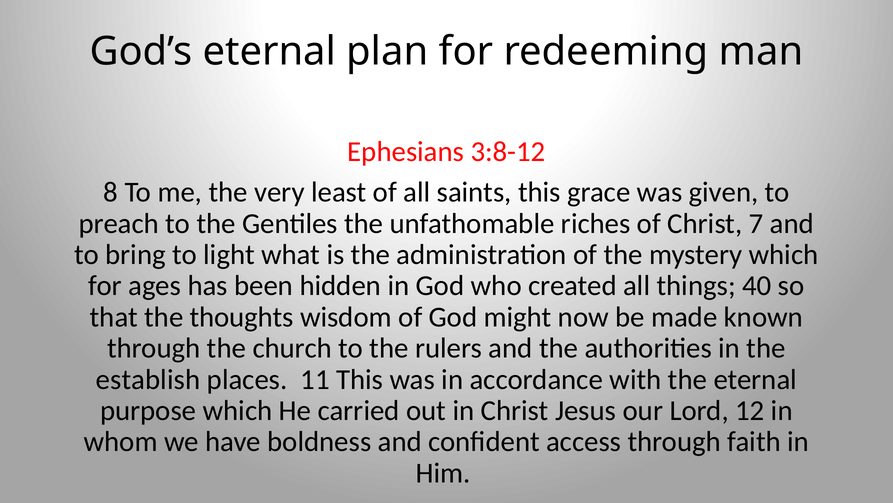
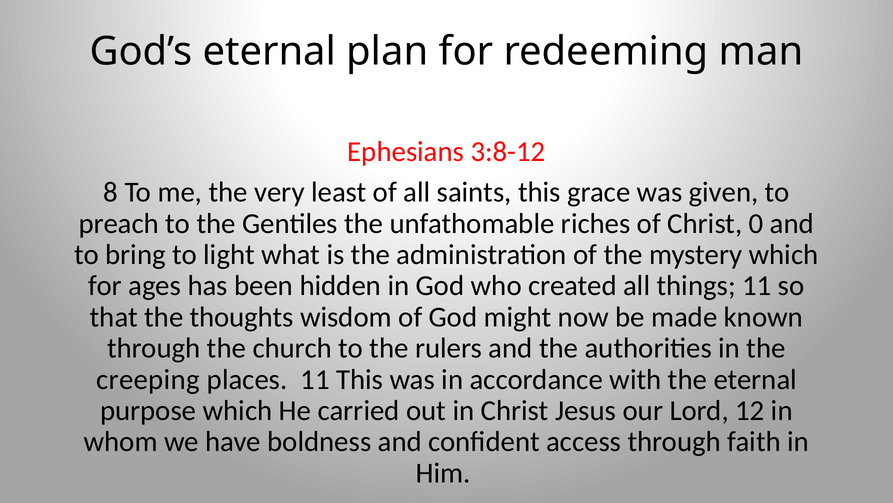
7: 7 -> 0 (756, 223)
things 40: 40 -> 11 (757, 286)
establish: establish -> creeping (148, 379)
